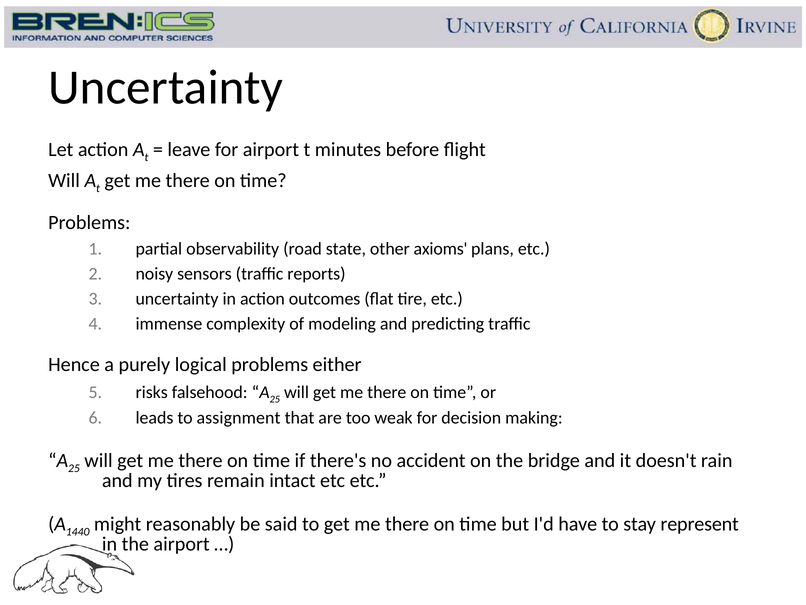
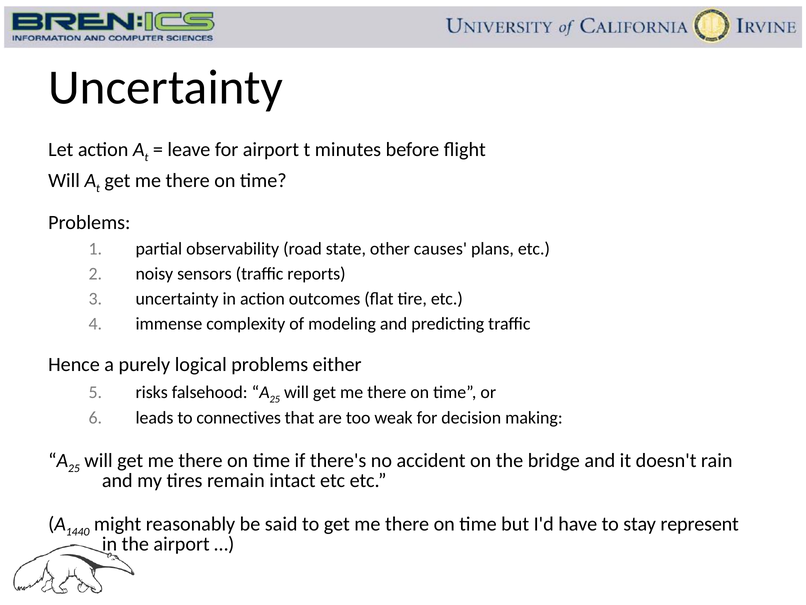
axioms: axioms -> causes (440, 249)
assignment: assignment -> connectives (239, 418)
